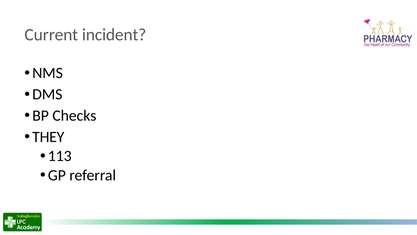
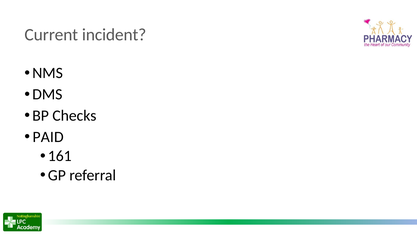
THEY: THEY -> PAID (48, 137)
113: 113 -> 161 (60, 156)
